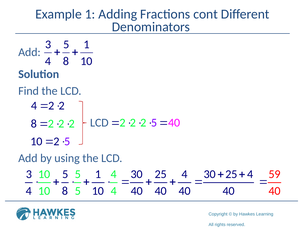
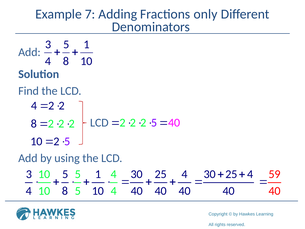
Example 1: 1 -> 7 (90, 14)
cont: cont -> only (206, 14)
